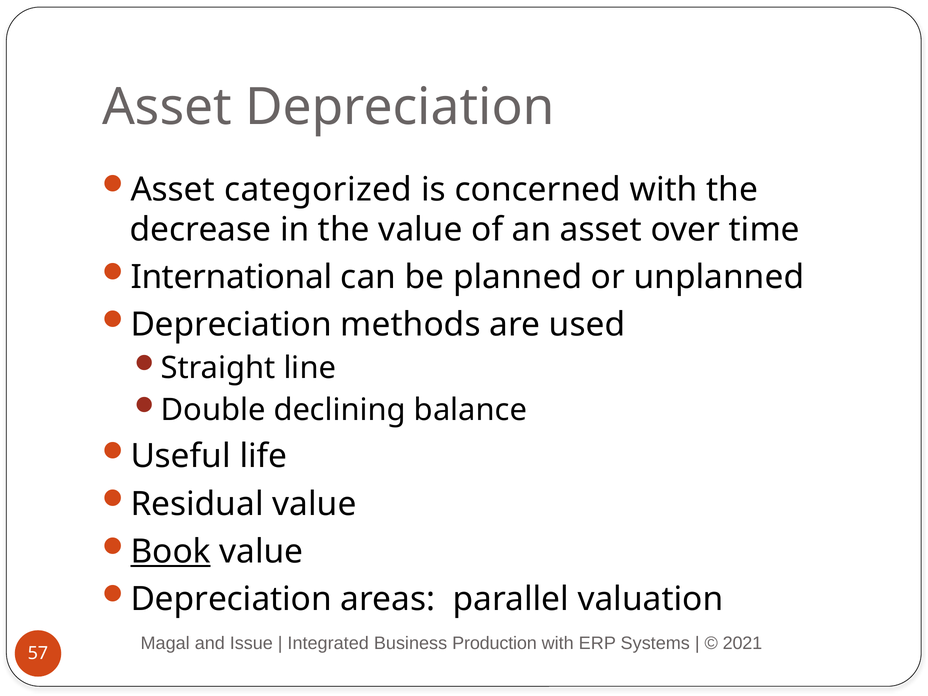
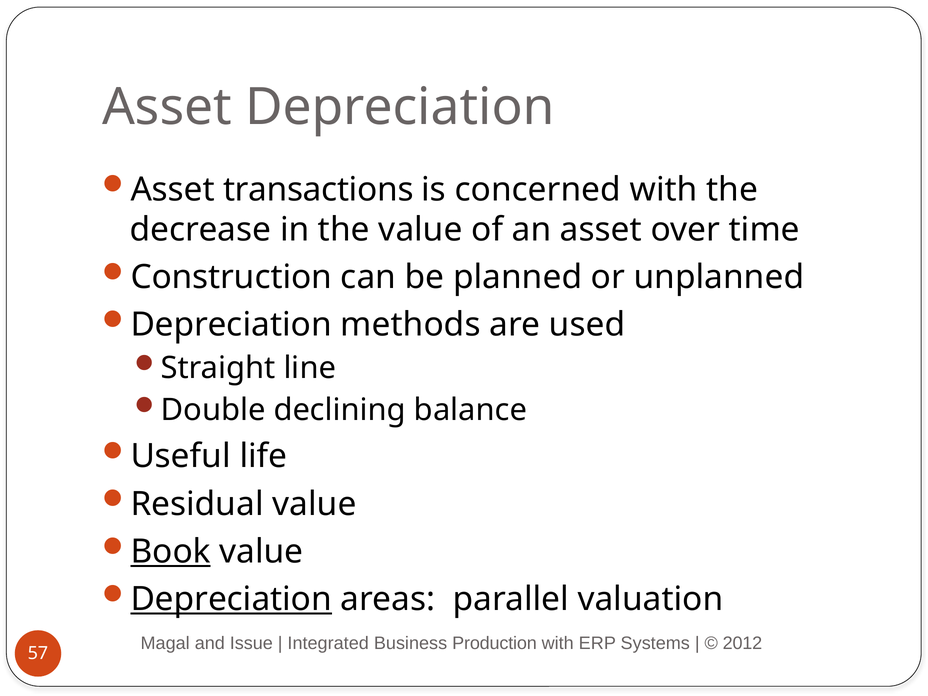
categorized: categorized -> transactions (318, 189)
International: International -> Construction (231, 277)
Depreciation underline: none -> present (231, 599)
2021: 2021 -> 2012 (742, 643)
